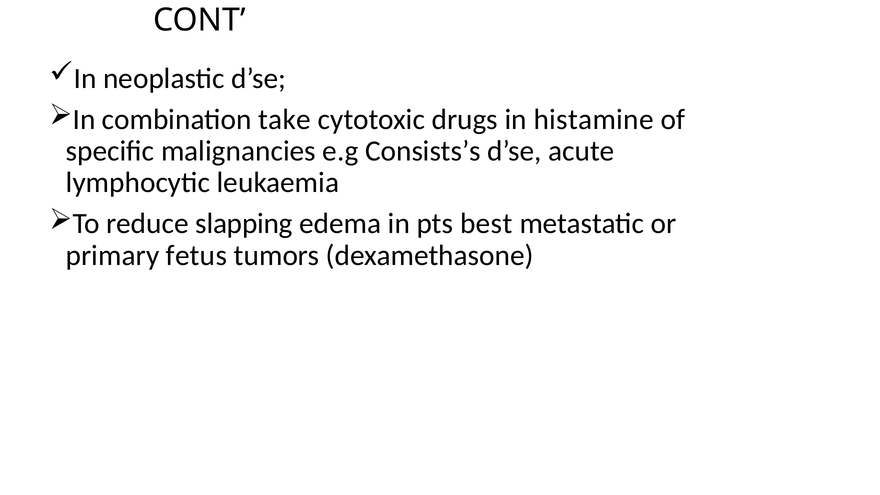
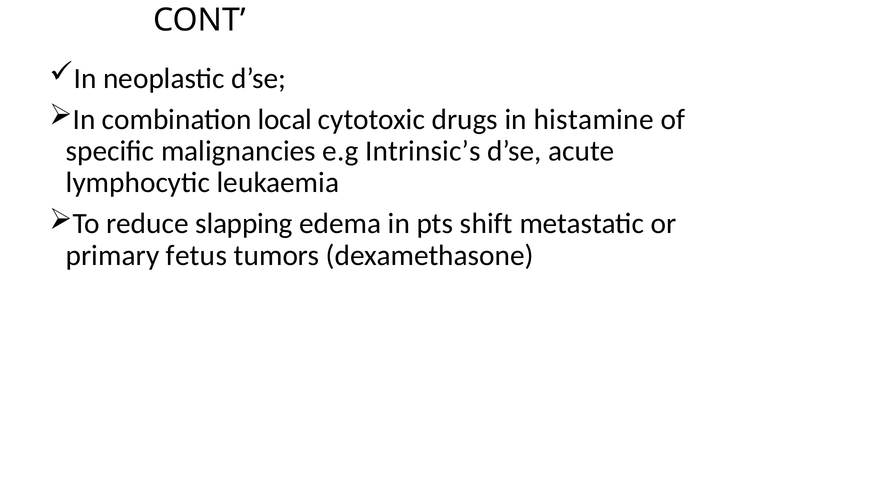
take: take -> local (285, 119)
Consists’s: Consists’s -> Intrinsic’s (423, 151)
best: best -> shift (486, 224)
